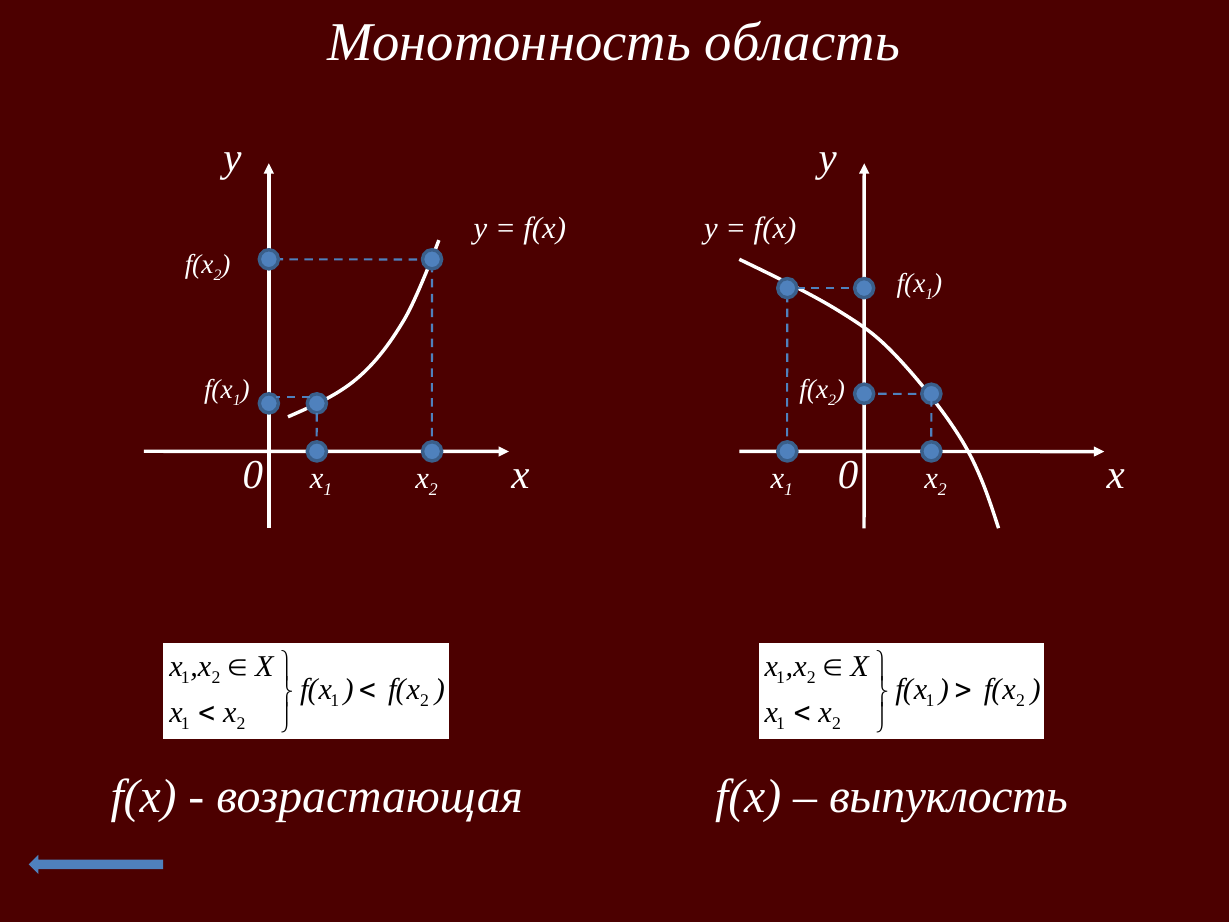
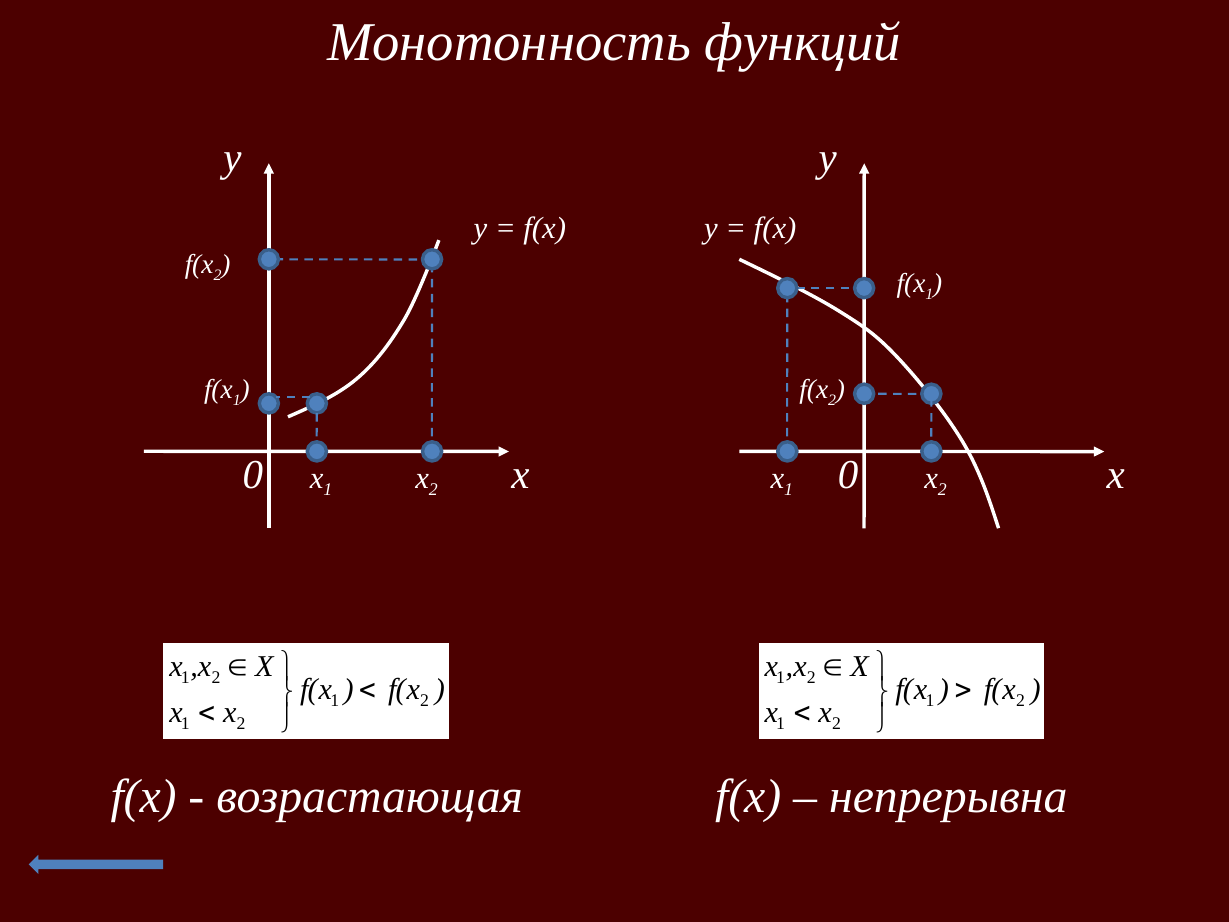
область: область -> функций (803, 42)
выпуклость: выпуклость -> непрерывна (948, 797)
